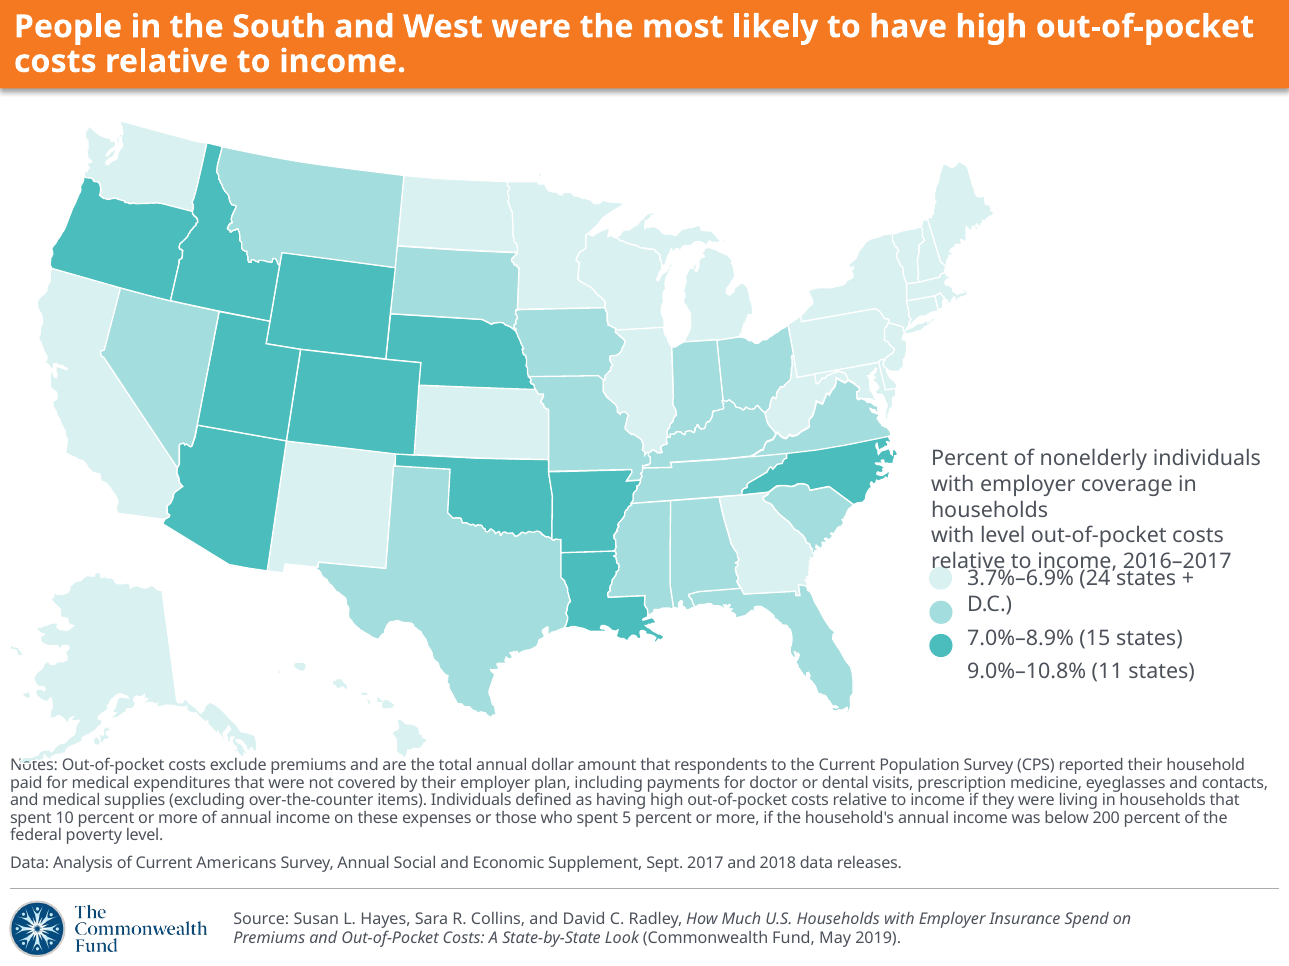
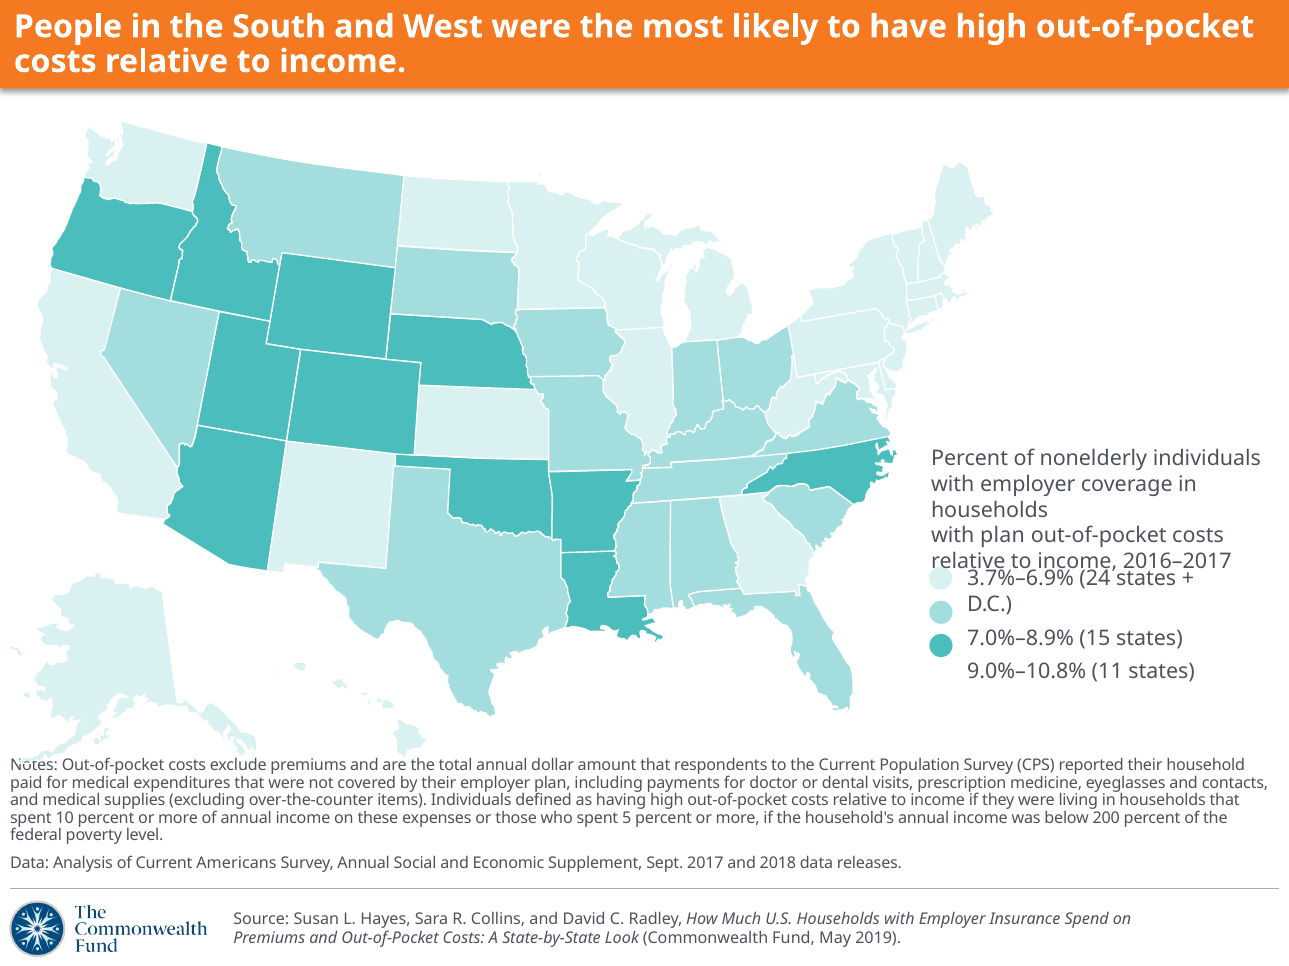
with level: level -> plan (1003, 536)
